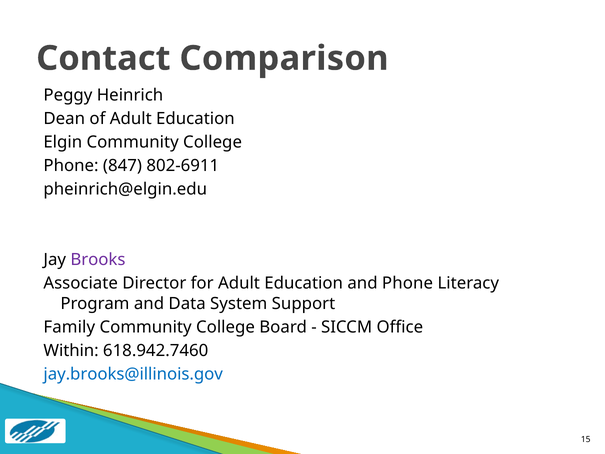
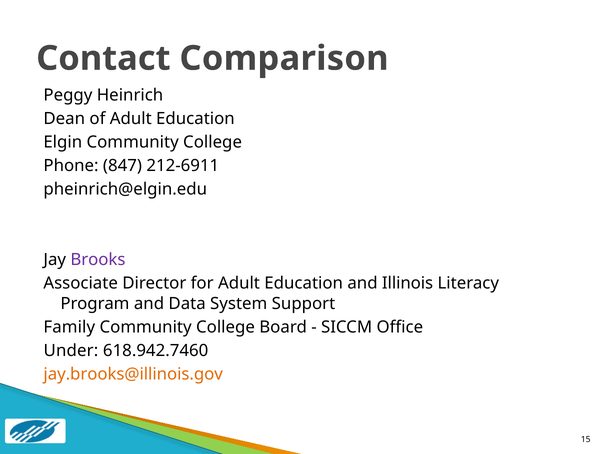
802-6911: 802-6911 -> 212-6911 (183, 166)
and Phone: Phone -> Illinois (408, 283)
Within: Within -> Under (71, 350)
jay.brooks@illinois.gov colour: blue -> orange (133, 374)
